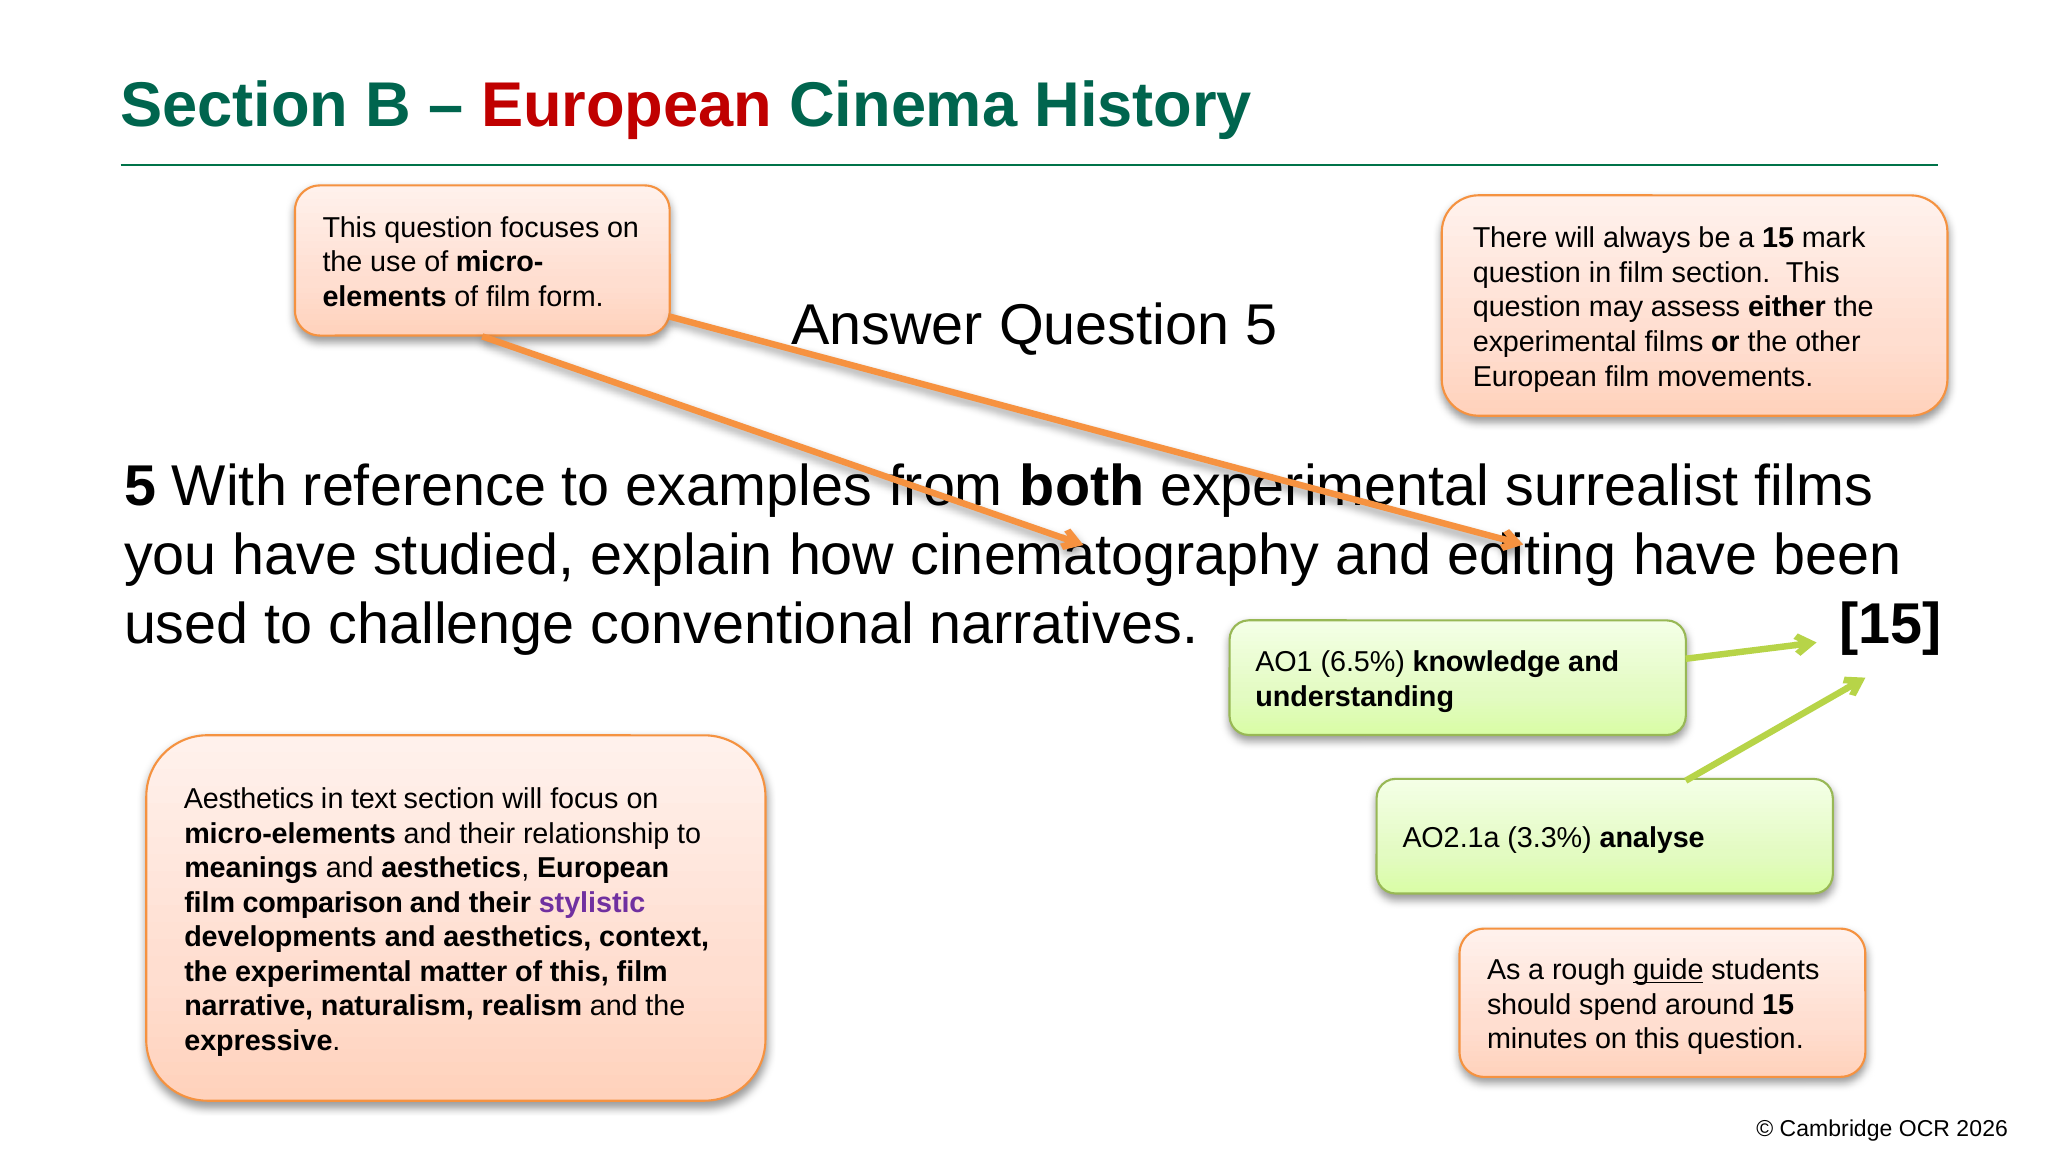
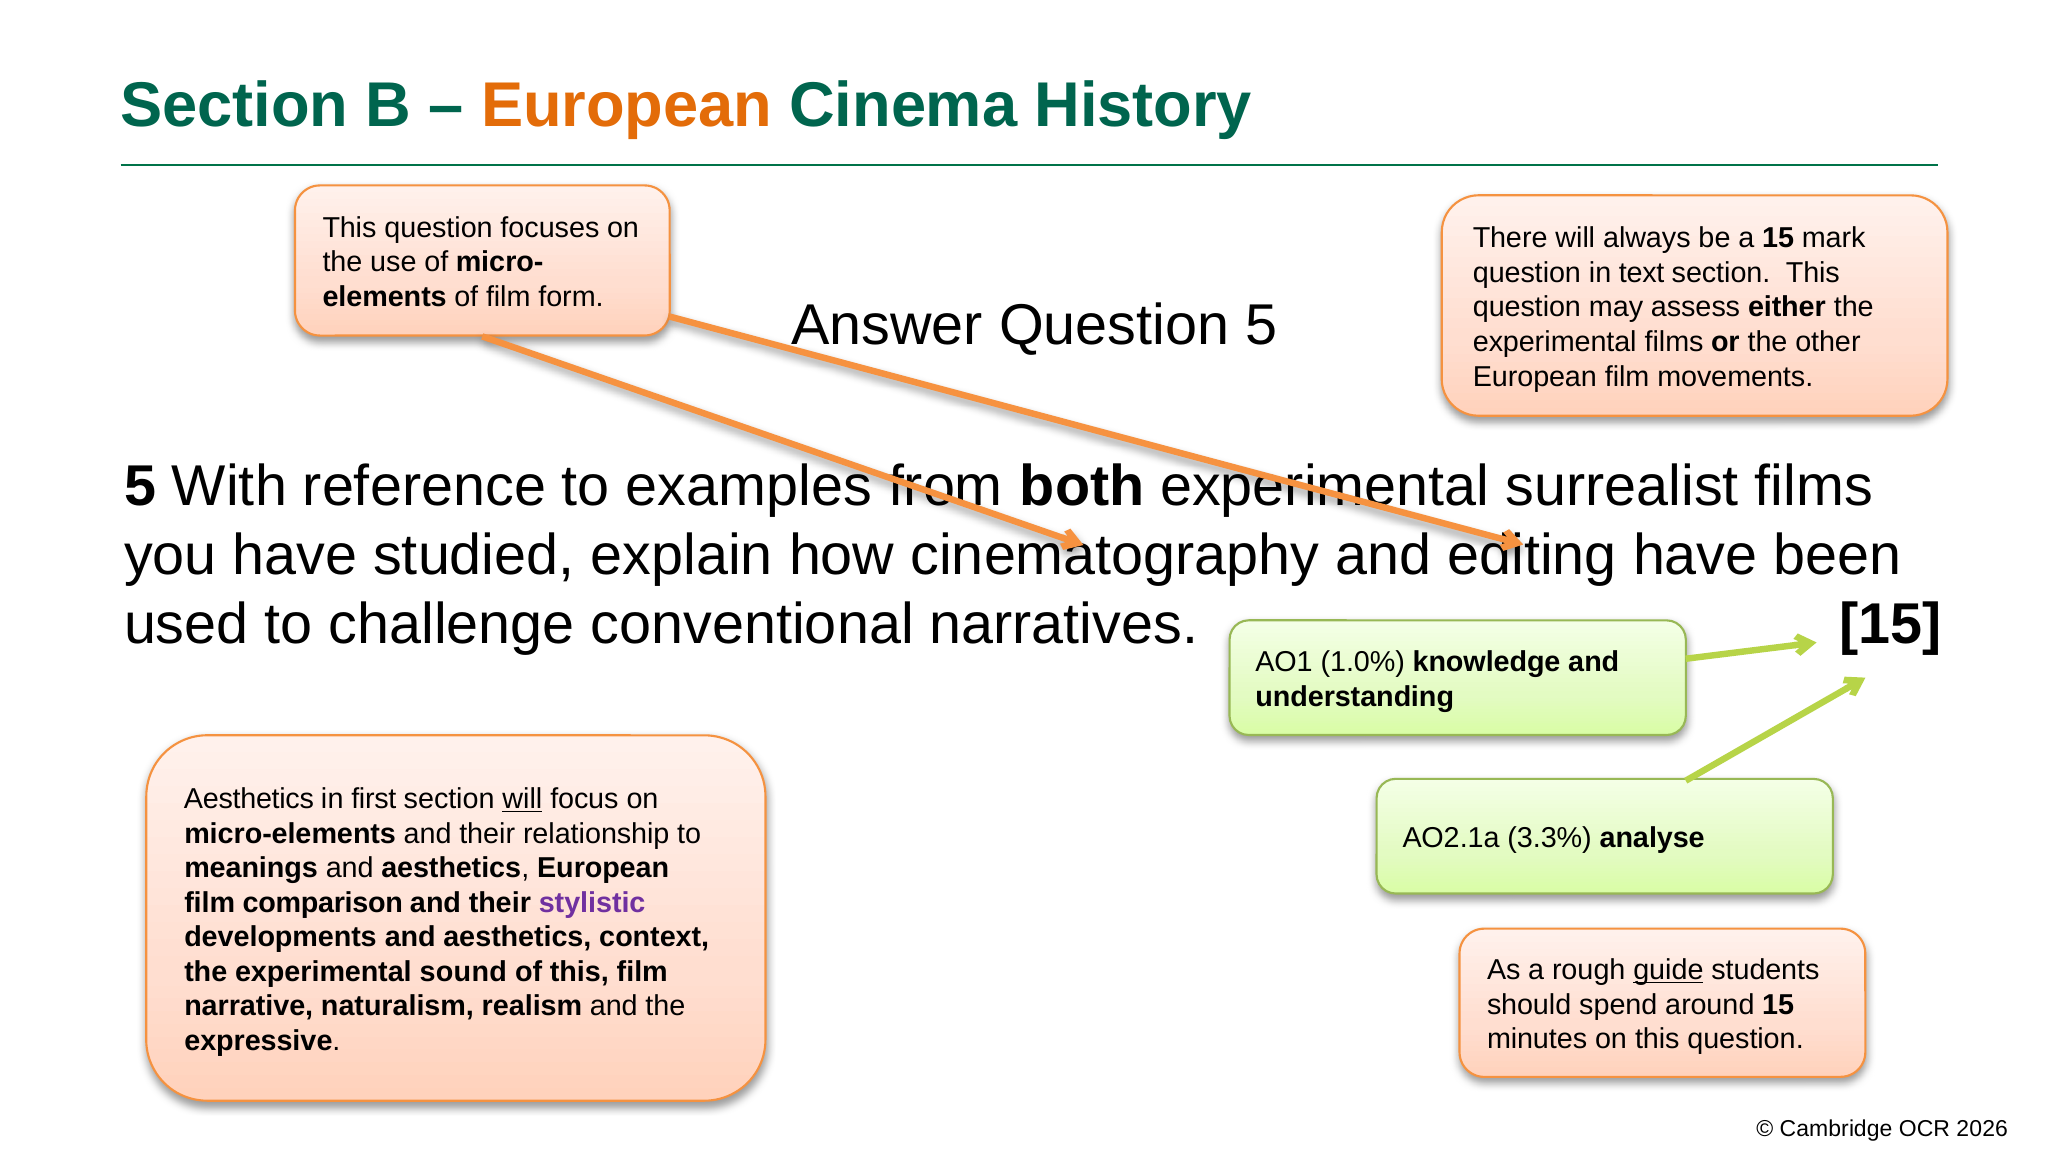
European colour: red -> orange (627, 106)
in film: film -> text (1642, 273)
6.5%: 6.5% -> 1.0% (1363, 662)
text: text -> first (374, 799)
will underline: none -> present (522, 799)
matter: matter -> sound (463, 972)
